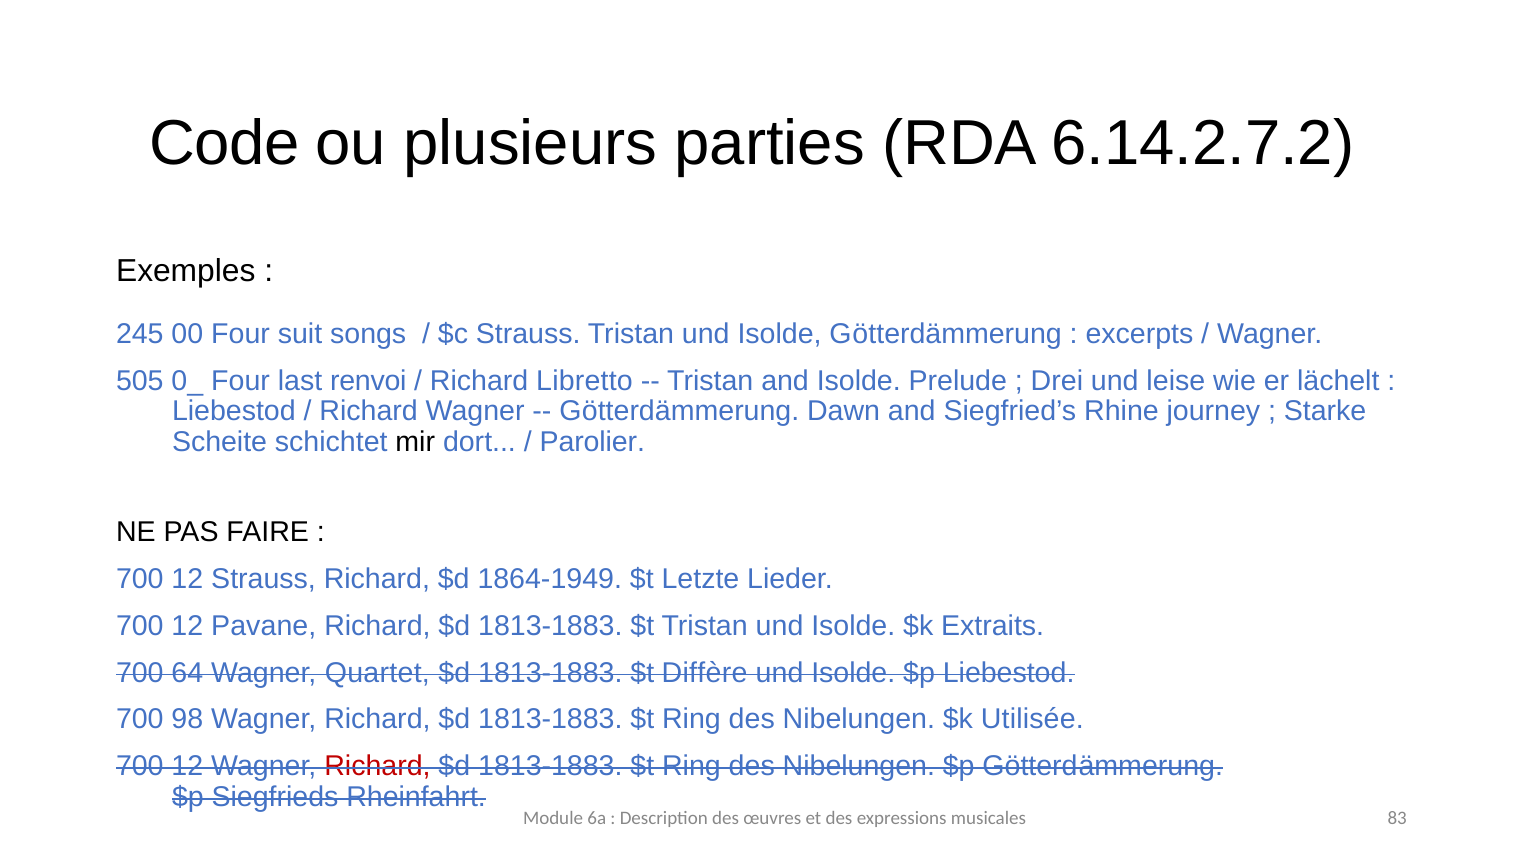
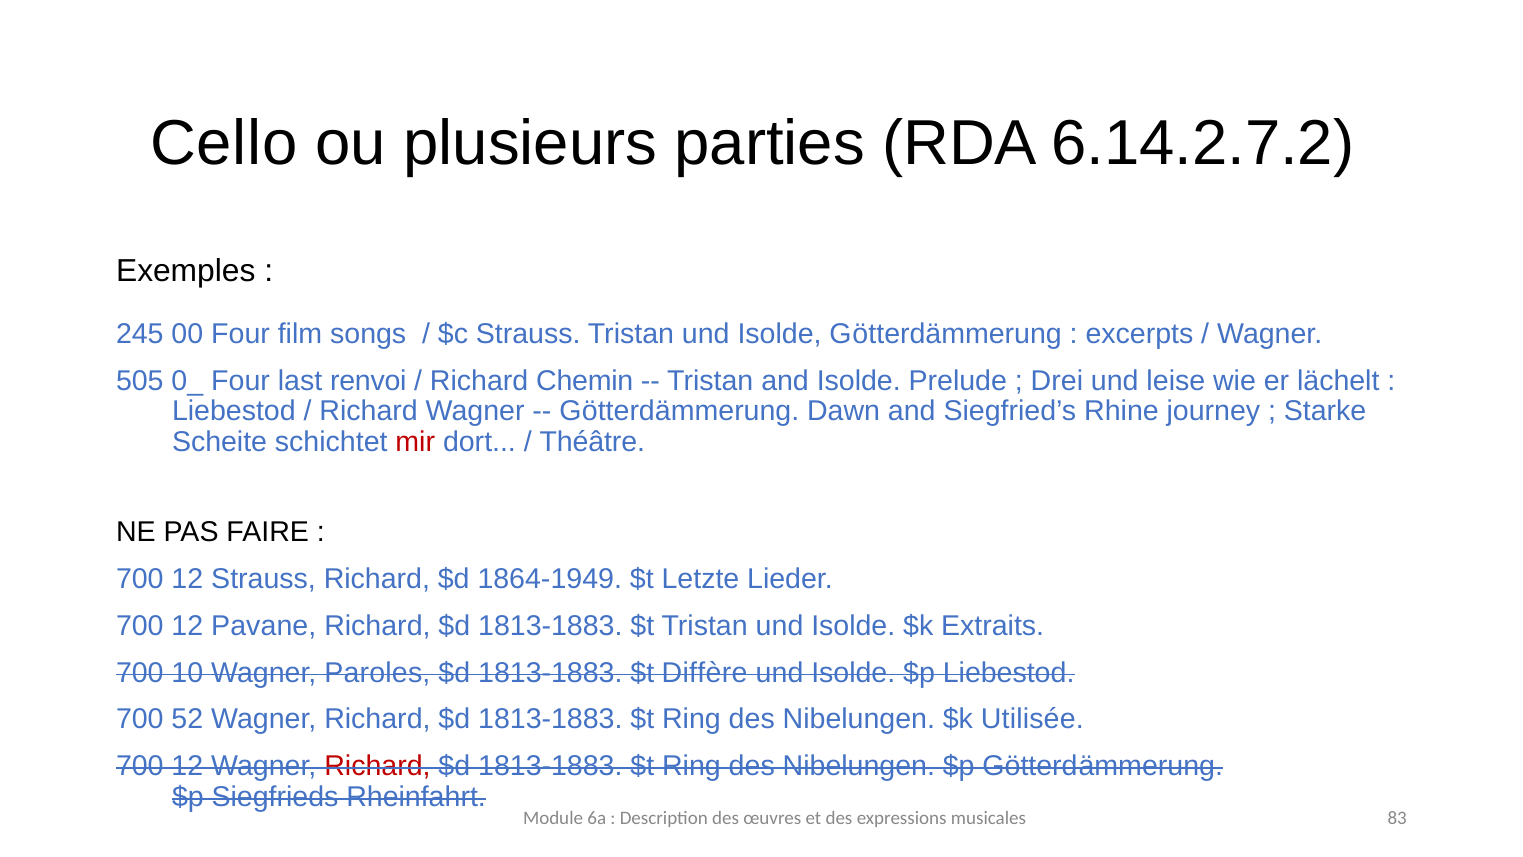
Code: Code -> Cello (224, 144)
suit: suit -> film (300, 334)
Libretto: Libretto -> Chemin (585, 381)
mir colour: black -> red (415, 442)
Parolier: Parolier -> Théâtre (592, 442)
64: 64 -> 10 (187, 672)
Quartet: Quartet -> Paroles (377, 672)
98: 98 -> 52 (187, 719)
